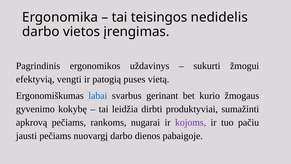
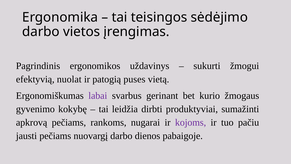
nedidelis: nedidelis -> sėdėjimo (219, 17)
vengti: vengti -> nuolat (69, 79)
labai colour: blue -> purple (98, 96)
